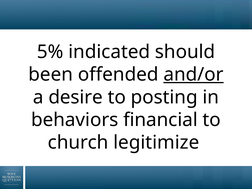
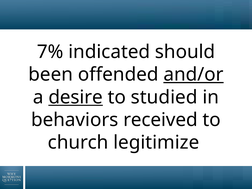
5%: 5% -> 7% (50, 52)
desire underline: none -> present (76, 97)
posting: posting -> studied (164, 97)
financial: financial -> received (160, 120)
